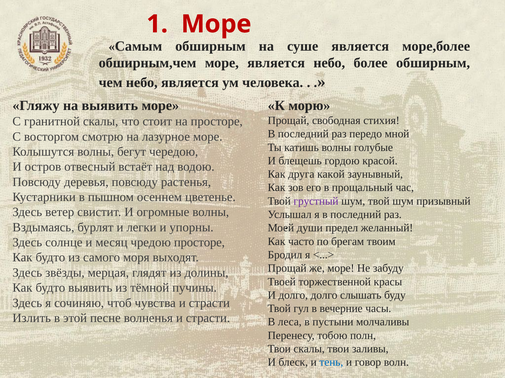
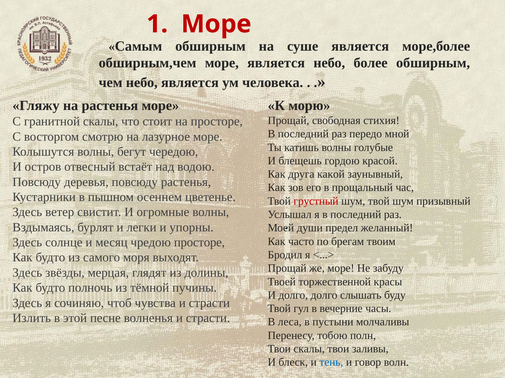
на выявить: выявить -> растенья (110, 106)
грустный colour: purple -> red (316, 201)
будто выявить: выявить -> полночь (90, 288)
